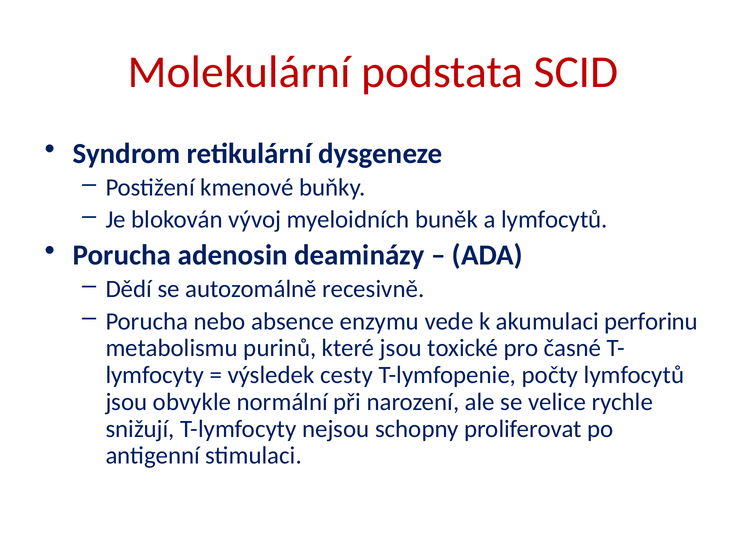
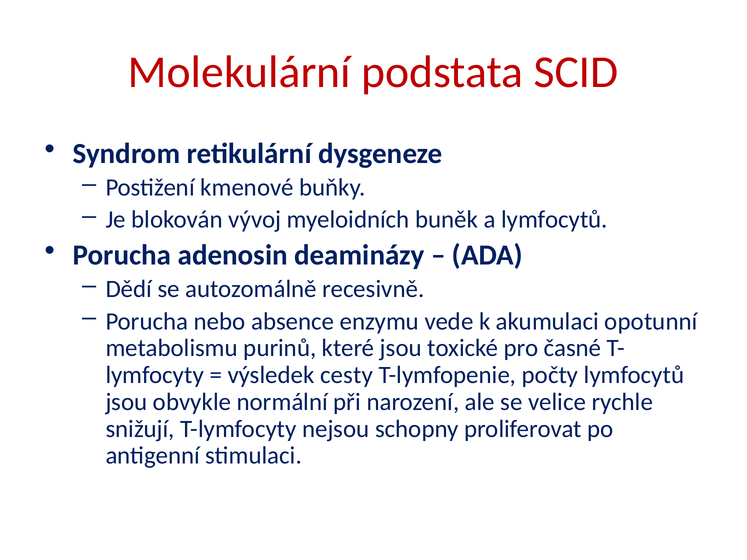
perforinu: perforinu -> opotunní (651, 321)
